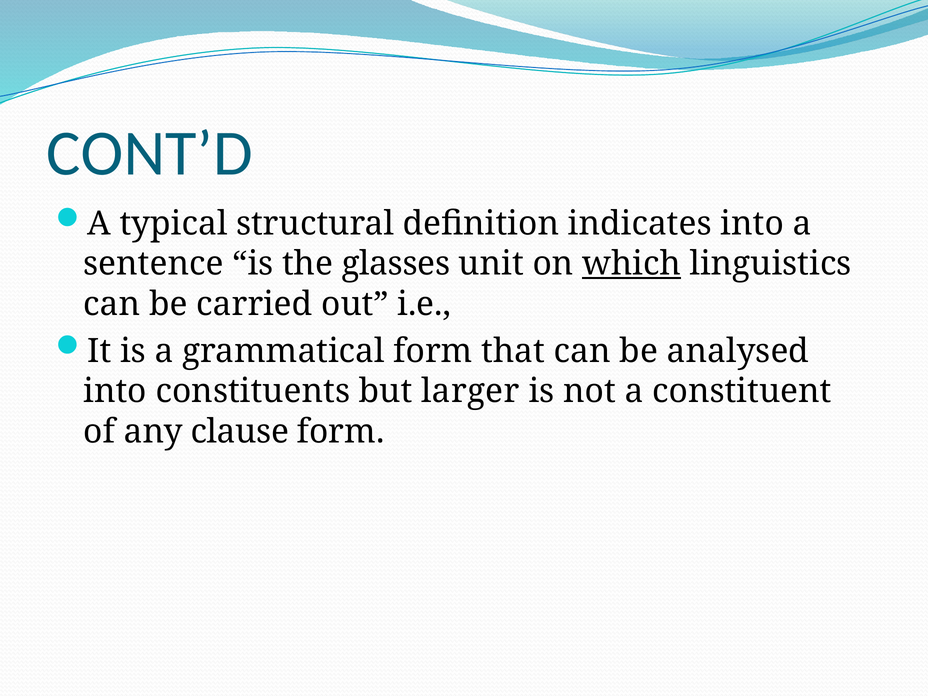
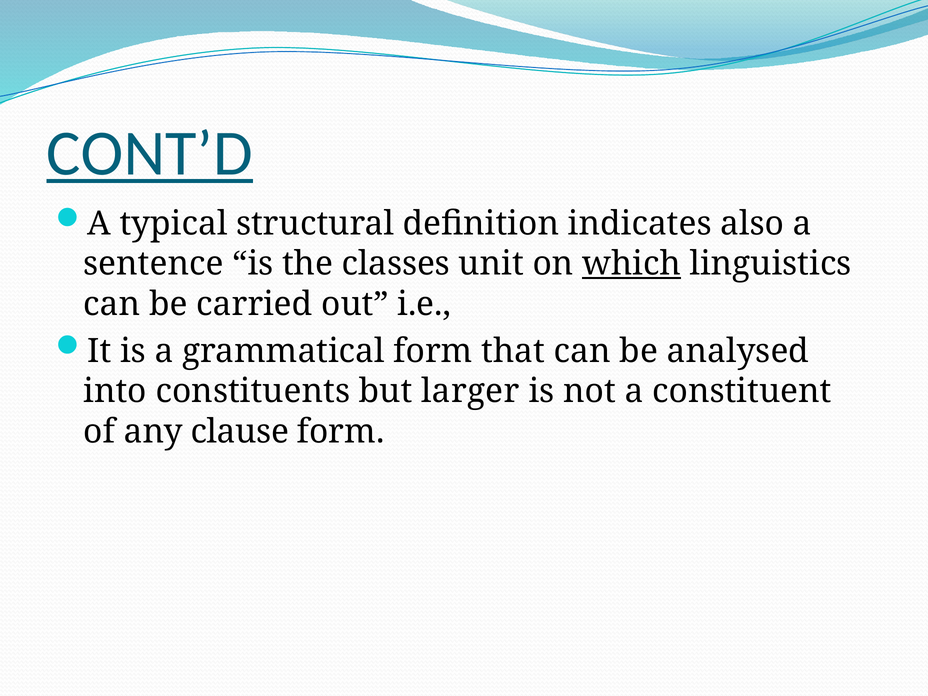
CONT’D underline: none -> present (150, 153)
indicates into: into -> also (752, 224)
glasses: glasses -> classes (396, 264)
